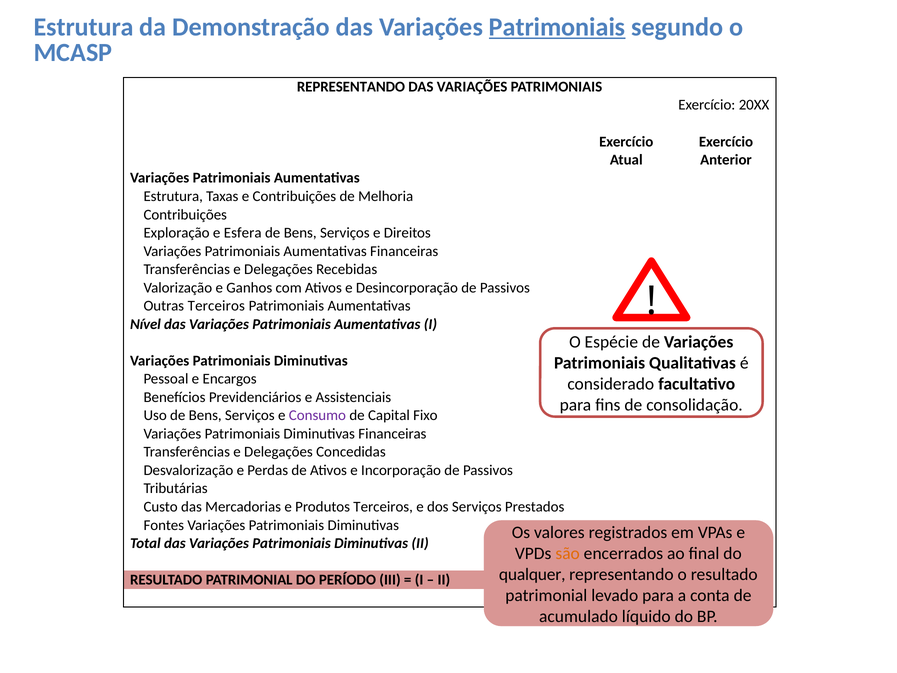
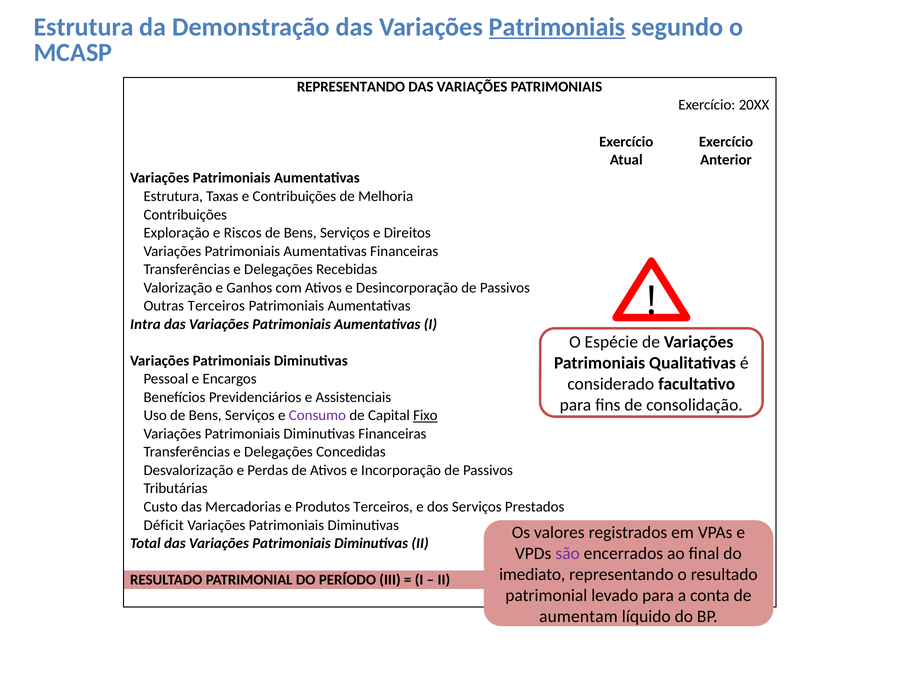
Esfera: Esfera -> Riscos (243, 233)
Nível: Nível -> Intra (145, 324)
Fixo underline: none -> present (425, 415)
Fontes: Fontes -> Déficit (164, 525)
são colour: orange -> purple (568, 553)
qualquer: qualquer -> imediato (532, 574)
acumulado: acumulado -> aumentam (578, 616)
